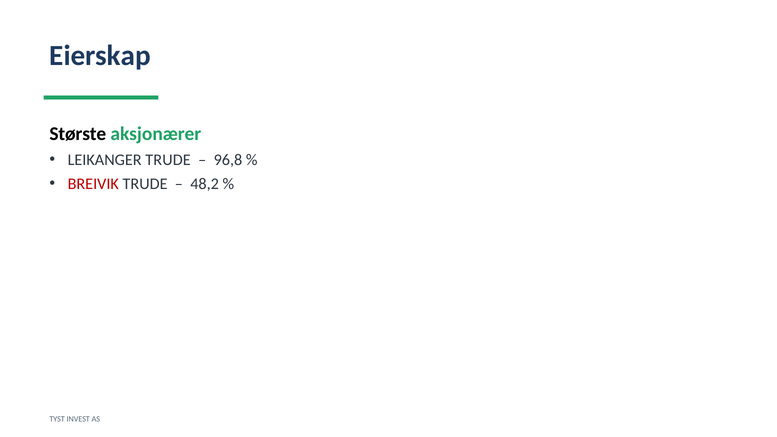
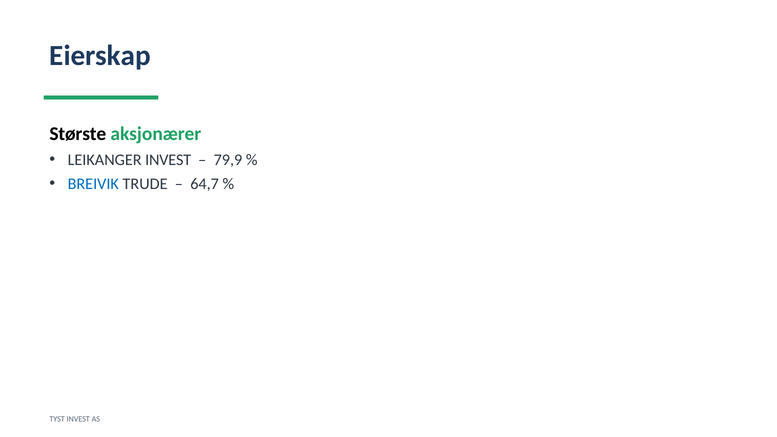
LEIKANGER TRUDE: TRUDE -> INVEST (168, 160)
96,8: 96,8 -> 79,9 (228, 160)
BREIVIK colour: red -> blue (93, 184)
48,2: 48,2 -> 64,7 (205, 184)
